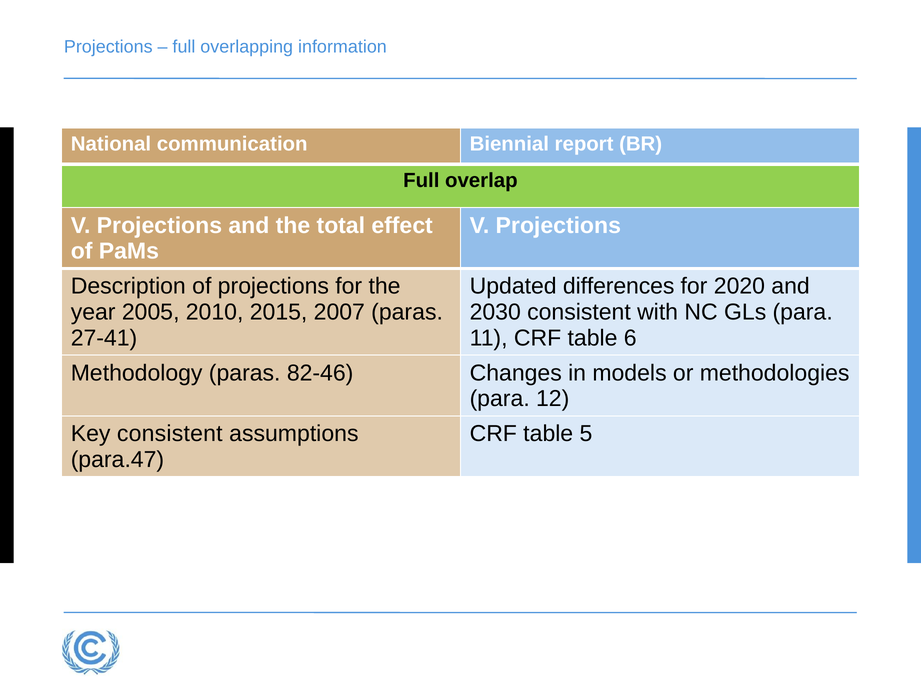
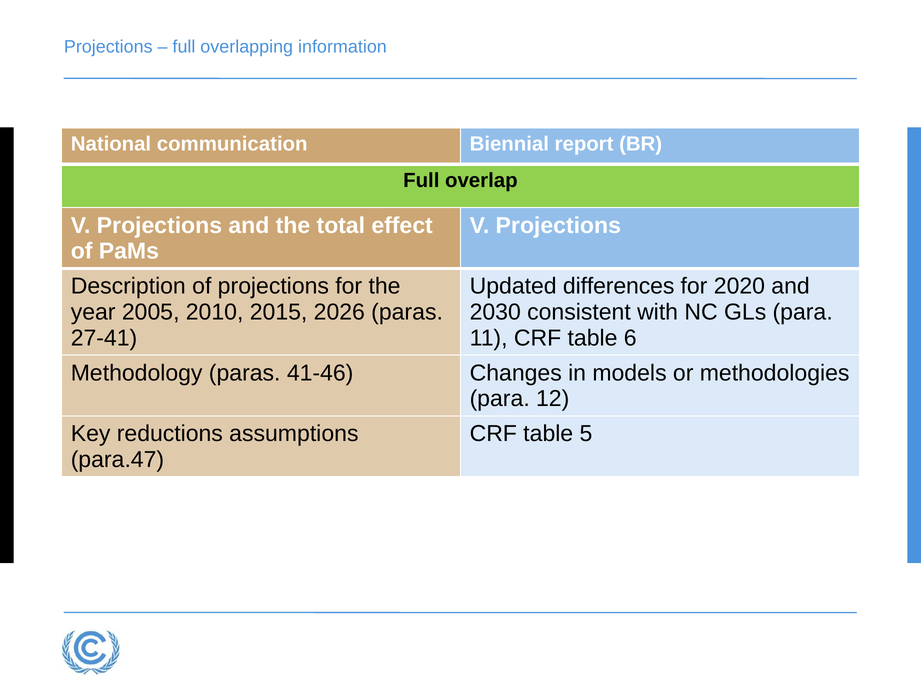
2007: 2007 -> 2026 (339, 312)
82-46: 82-46 -> 41-46 (320, 373)
Key consistent: consistent -> reductions (170, 434)
